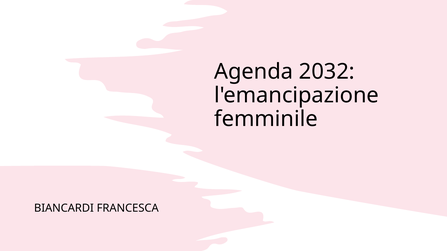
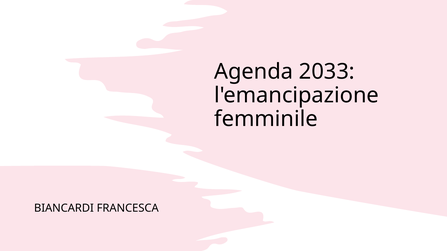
2032: 2032 -> 2033 (327, 72)
